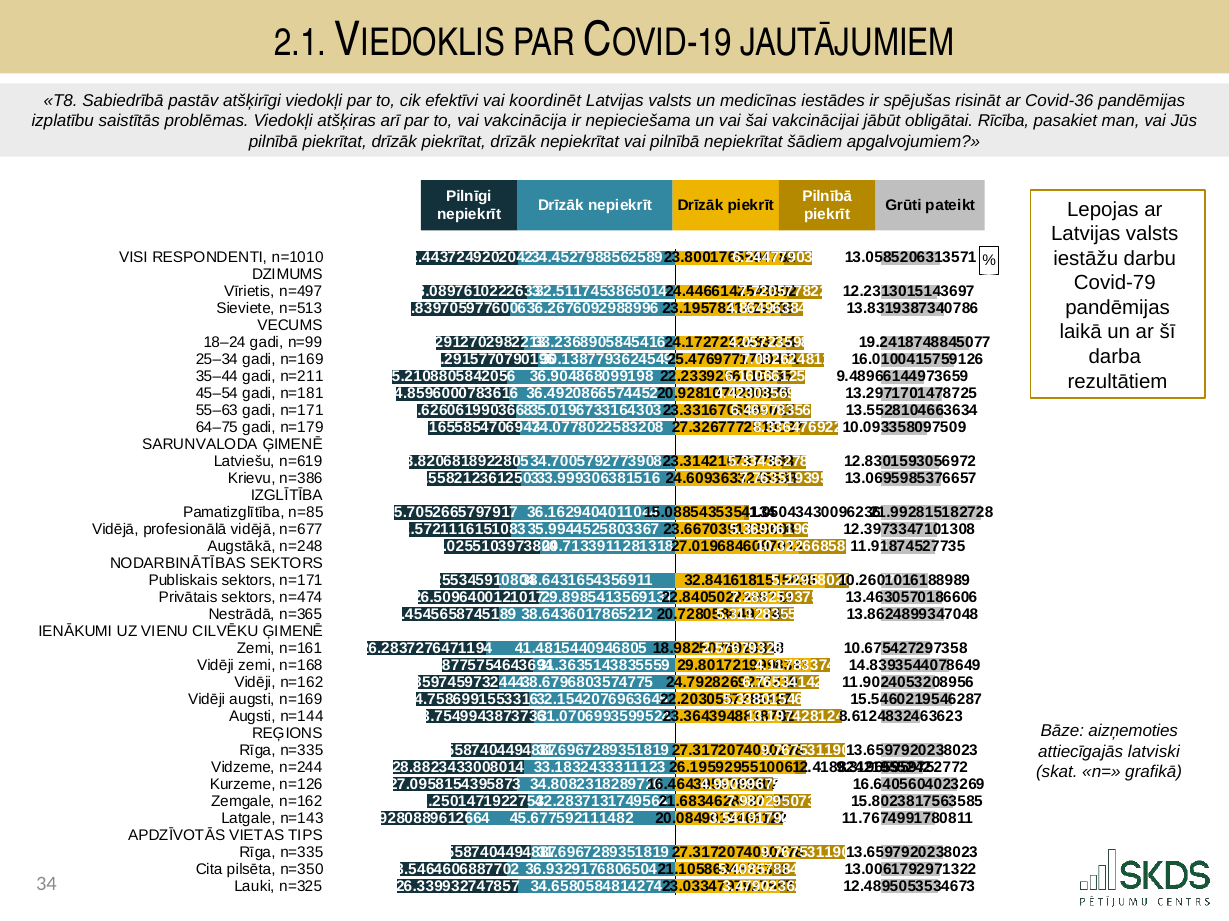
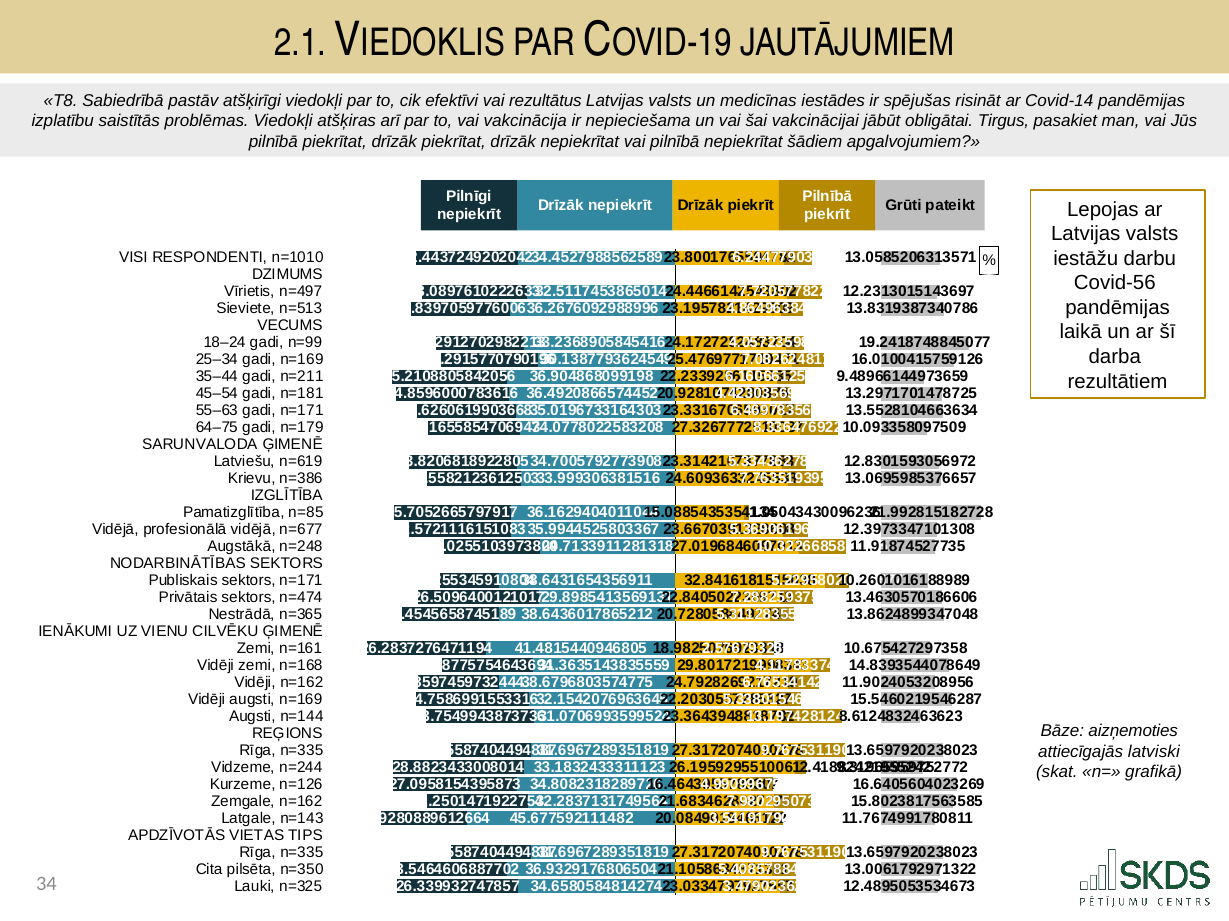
koordinēt: koordinēt -> rezultātus (545, 101)
Covid-36: Covid-36 -> Covid-14 (1059, 101)
Rīcība: Rīcība -> Tirgus (1004, 121)
Covid-79: Covid-79 -> Covid-56 (1115, 283)
